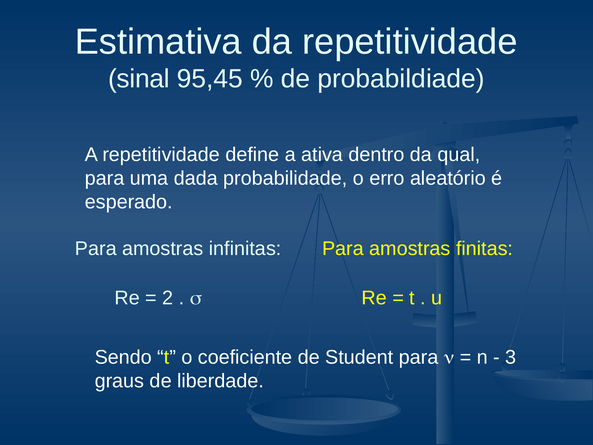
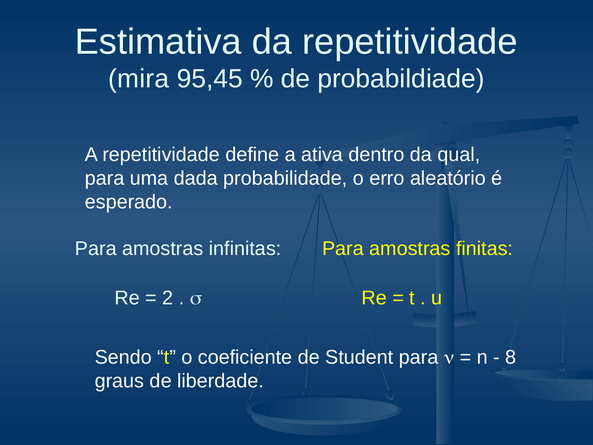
sinal: sinal -> mira (139, 79)
3: 3 -> 8 (511, 357)
